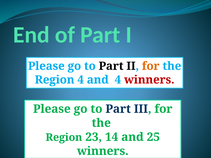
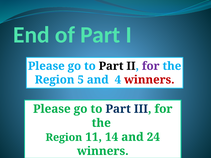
for colour: orange -> purple (151, 66)
Region 4: 4 -> 5 (81, 80)
23: 23 -> 11 (94, 137)
25: 25 -> 24 (153, 137)
